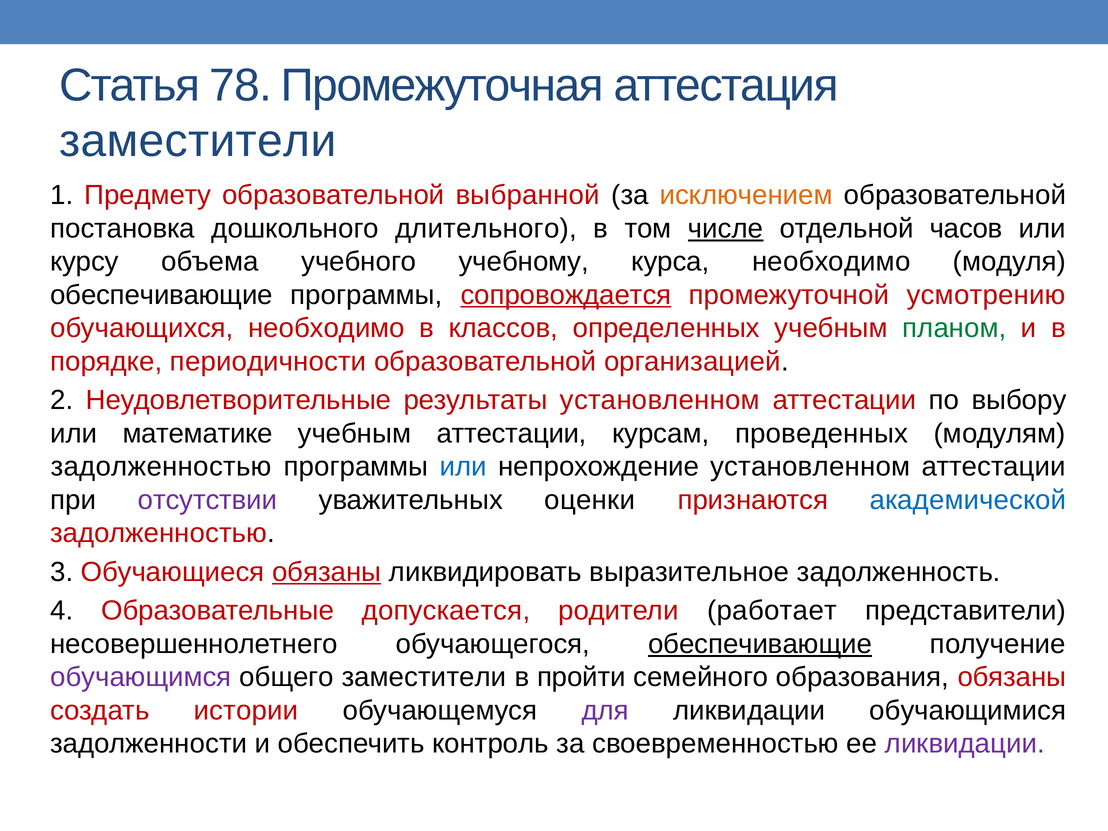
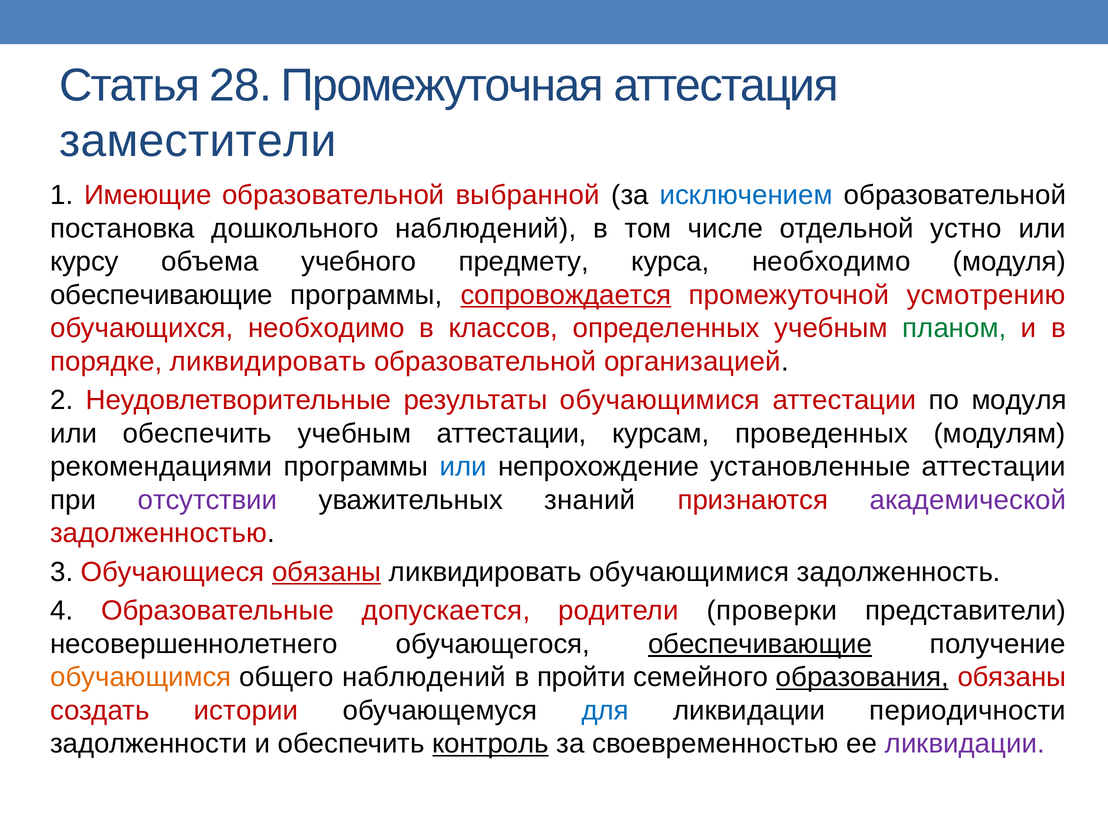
78: 78 -> 28 (241, 85)
Предмету: Предмету -> Имеющие (148, 195)
исключением colour: orange -> blue (746, 195)
дошкольного длительного: длительного -> наблюдений (486, 229)
числе underline: present -> none (726, 229)
часов: часов -> устно (966, 229)
учебному: учебному -> предмету (524, 262)
порядке периодичности: периодичности -> ликвидировать (268, 361)
результаты установленном: установленном -> обучающимися (660, 400)
по выбору: выбору -> модуля (1019, 400)
или математике: математике -> обеспечить (197, 433)
задолженностью: задолженностью -> рекомендациями (161, 467)
непрохождение установленном: установленном -> установленные (810, 467)
оценки: оценки -> знаний (590, 500)
академической colour: blue -> purple (968, 500)
ликвидировать выразительное: выразительное -> обучающимися (689, 572)
работает: работает -> проверки (772, 611)
обучающимся colour: purple -> orange (141, 677)
общего заместители: заместители -> наблюдений (424, 677)
образования underline: none -> present (862, 677)
для colour: purple -> blue (605, 710)
обучающимися: обучающимися -> периодичности (968, 710)
контроль underline: none -> present (491, 744)
